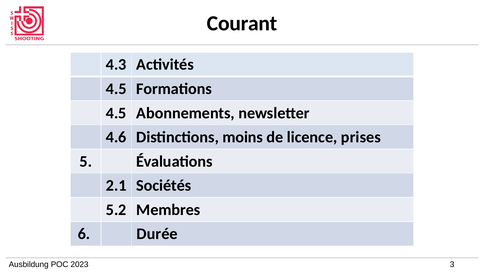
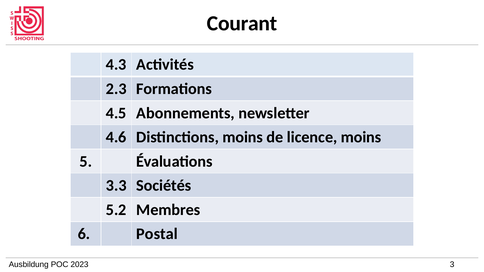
4.5: 4.5 -> 2.3 (116, 89)
licence prises: prises -> moins (361, 137)
2.1: 2.1 -> 3.3 (116, 186)
Durée: Durée -> Postal (157, 234)
